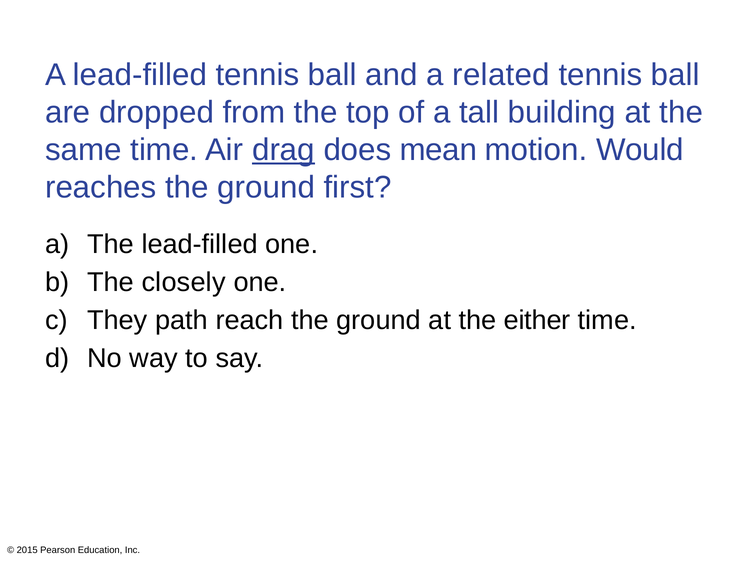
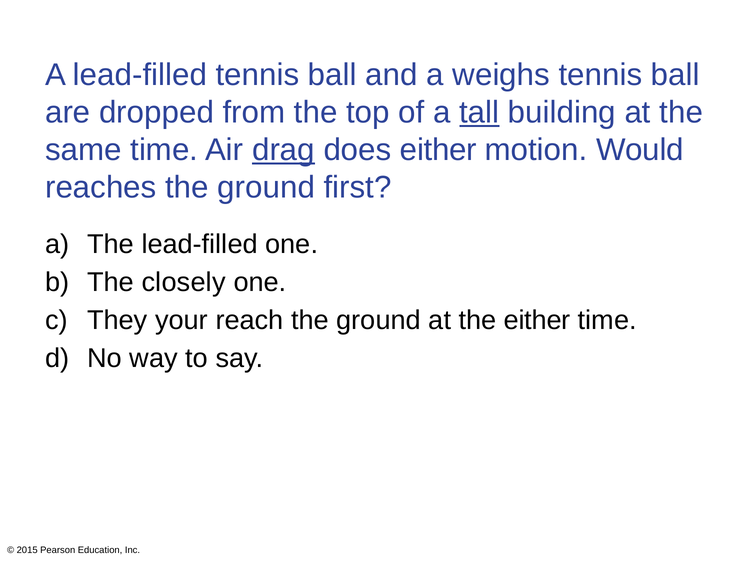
related: related -> weighs (501, 75)
tall underline: none -> present (479, 112)
does mean: mean -> either (438, 150)
path: path -> your (181, 320)
